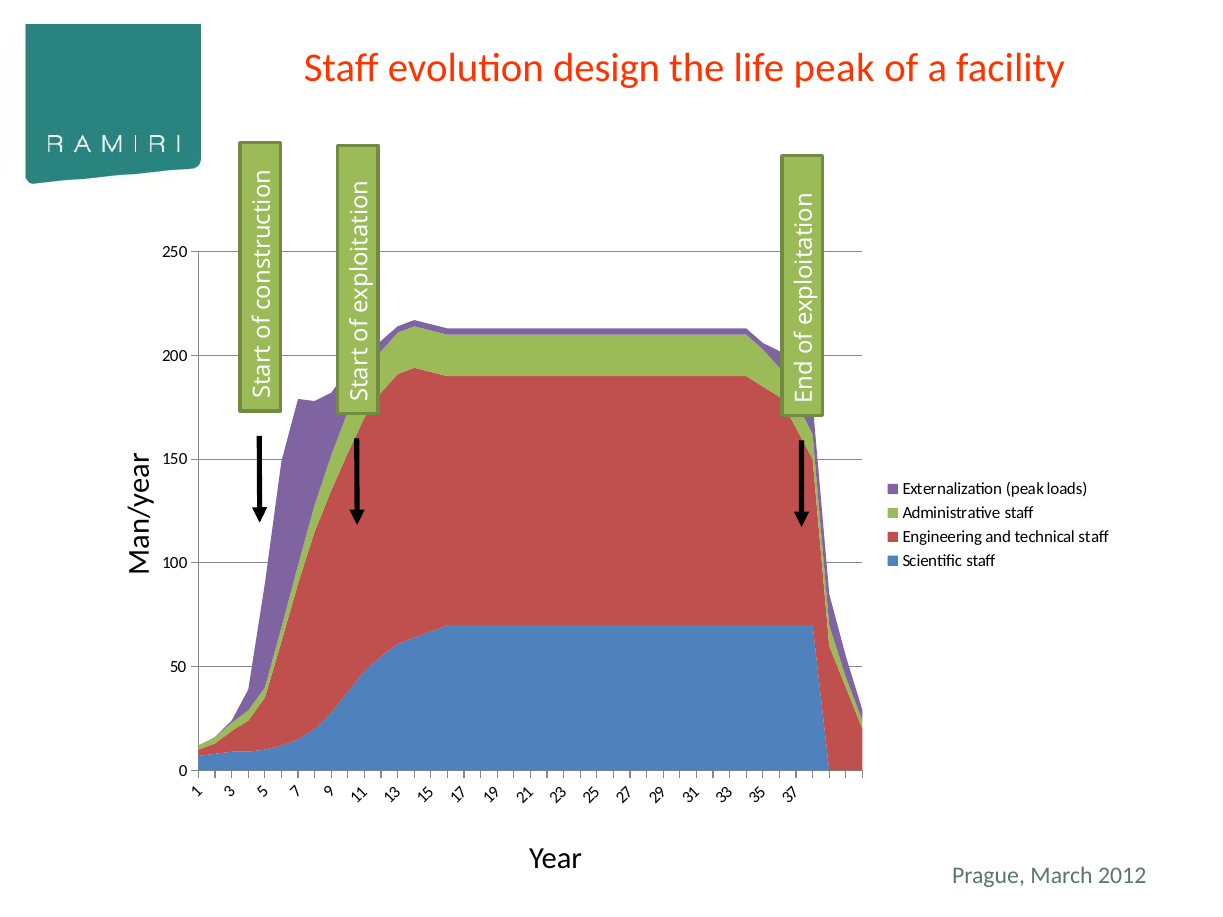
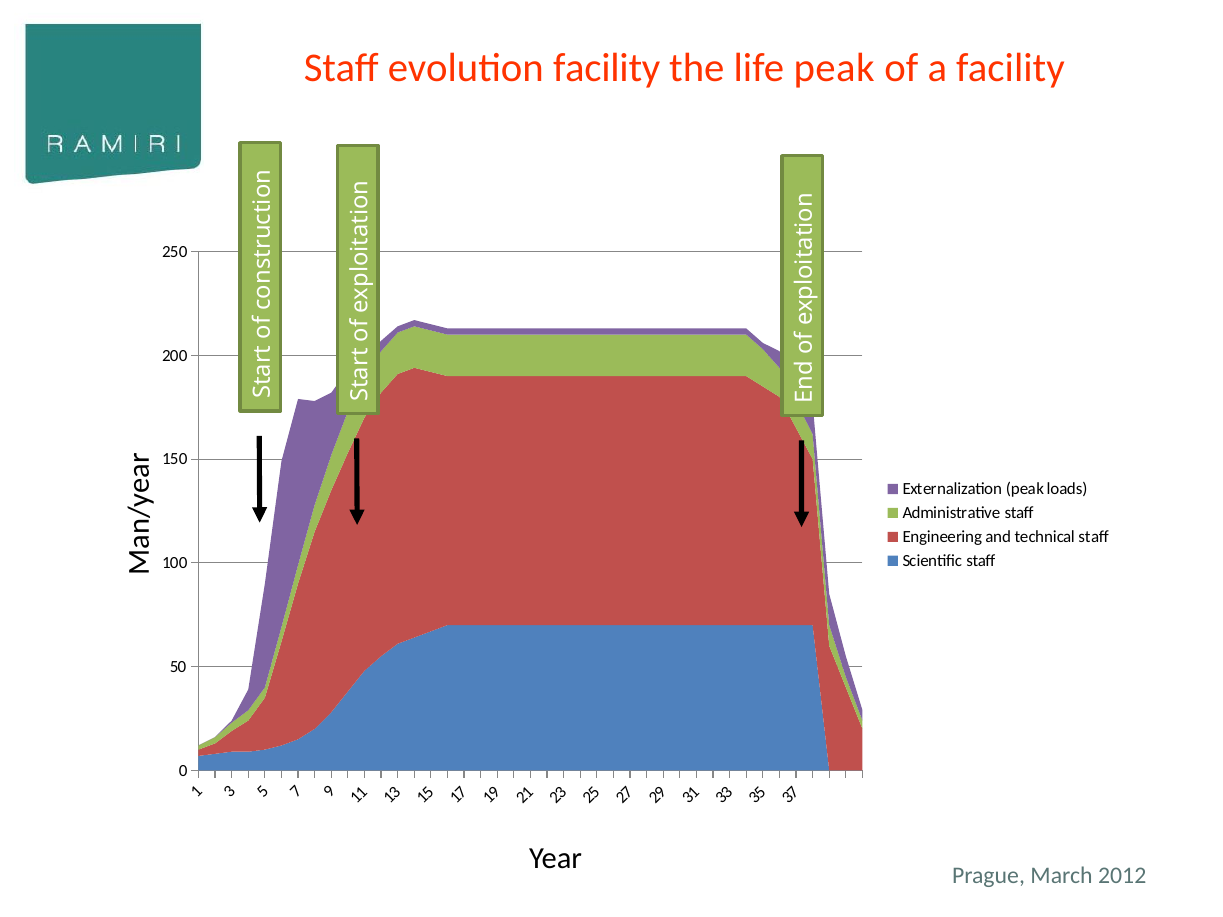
evolution design: design -> facility (607, 68)
